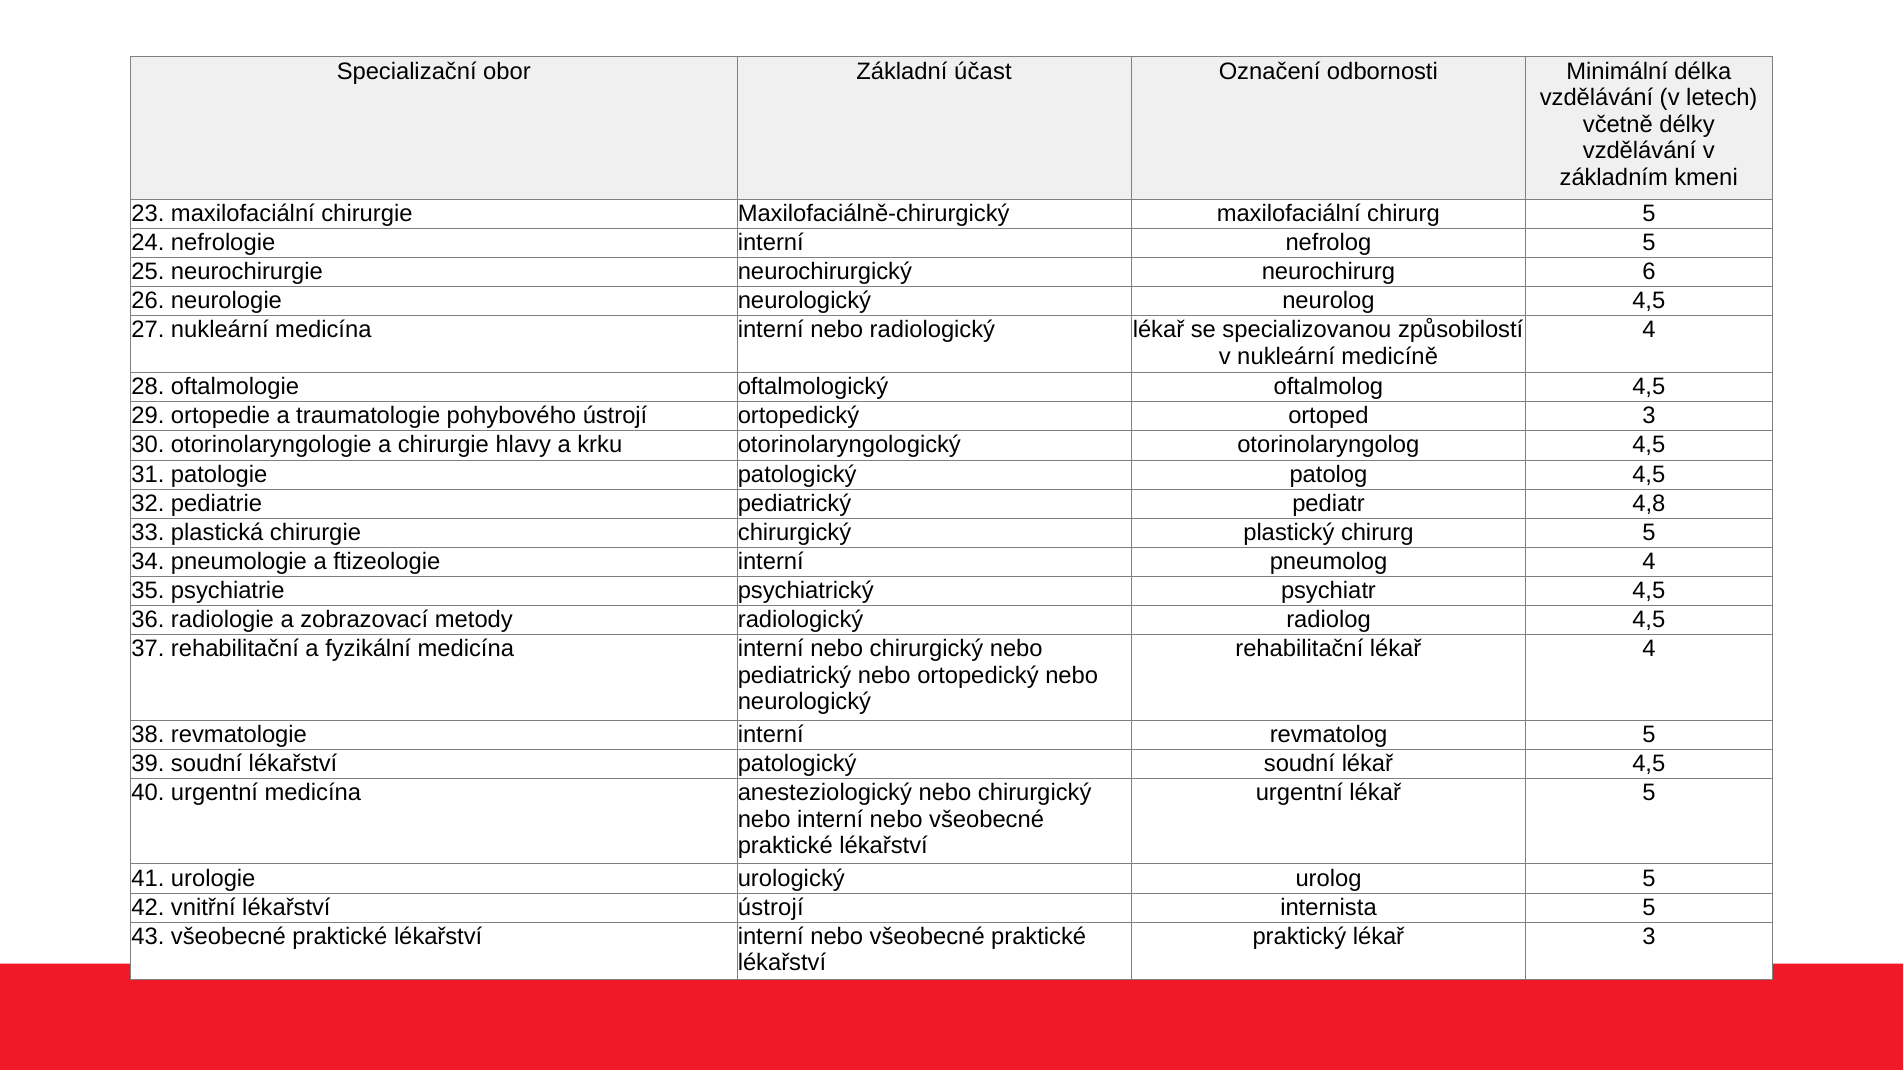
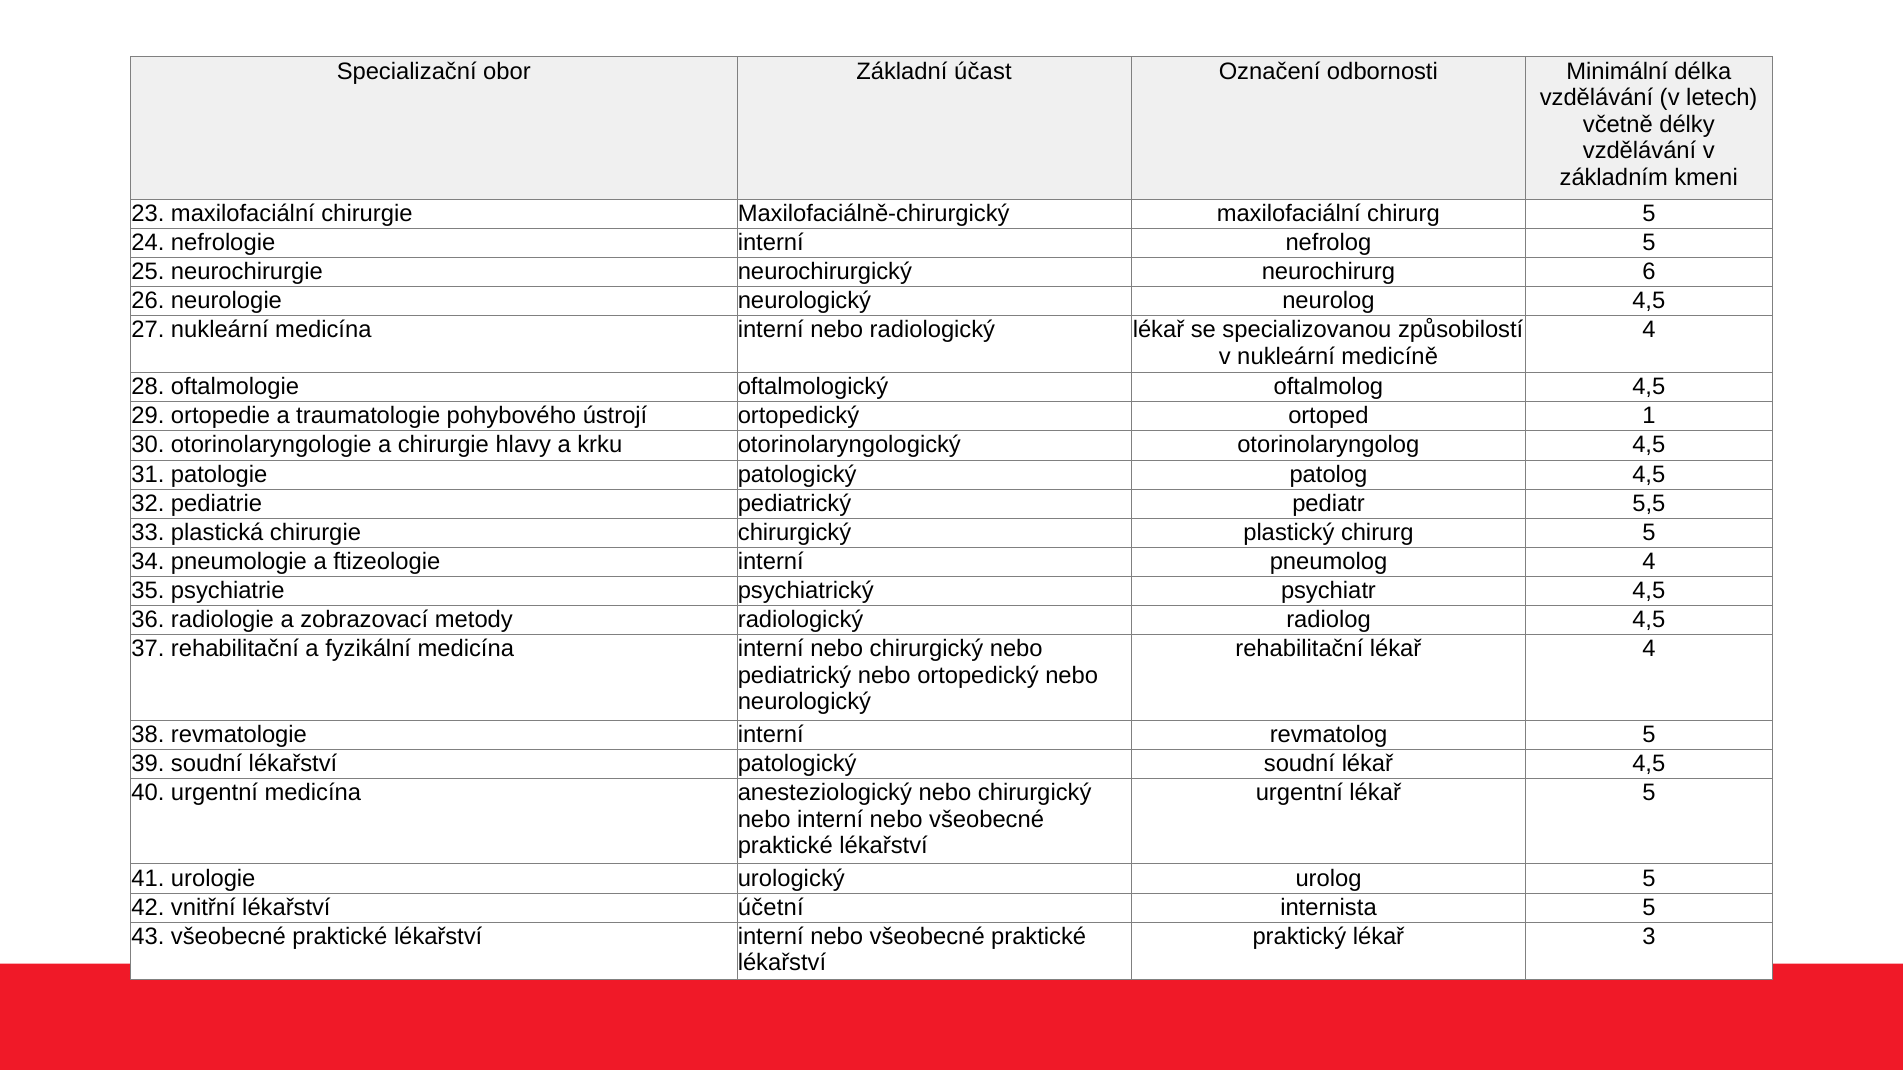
ortoped 3: 3 -> 1 (1649, 416)
4,8: 4,8 -> 5,5 (1649, 504)
lékařství ústrojí: ústrojí -> účetní (771, 908)
